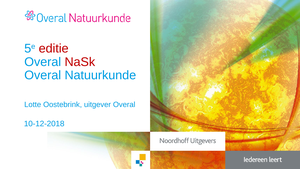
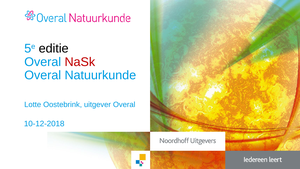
editie colour: red -> black (54, 49)
